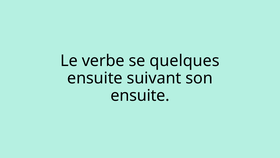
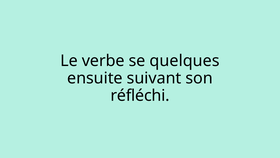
ensuite: ensuite -> réfléchi (140, 95)
